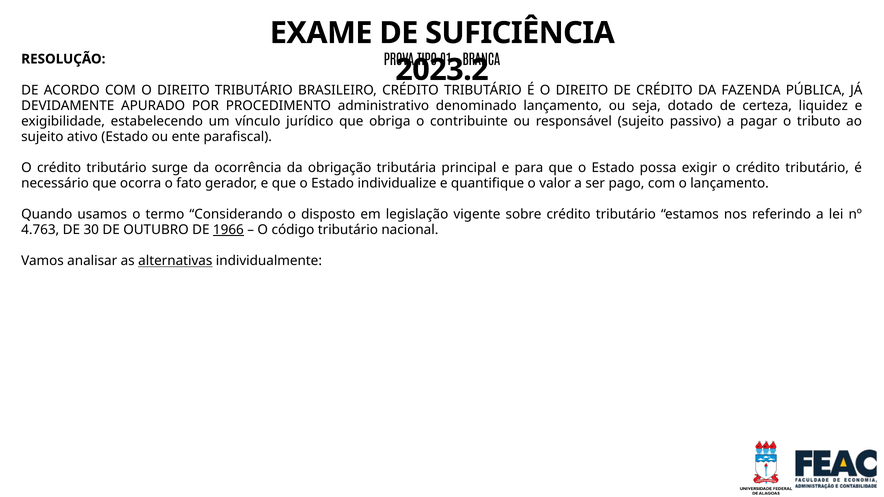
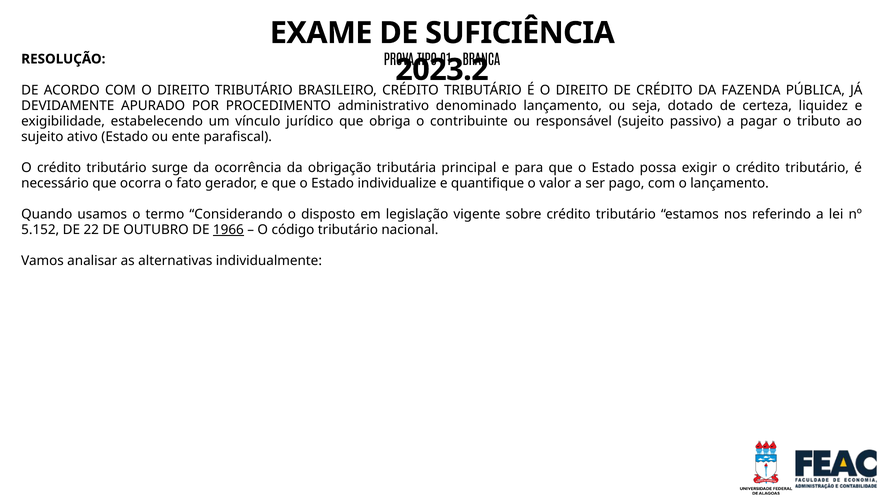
4.763: 4.763 -> 5.152 (40, 230)
30: 30 -> 22 (91, 230)
alternativas underline: present -> none (175, 261)
